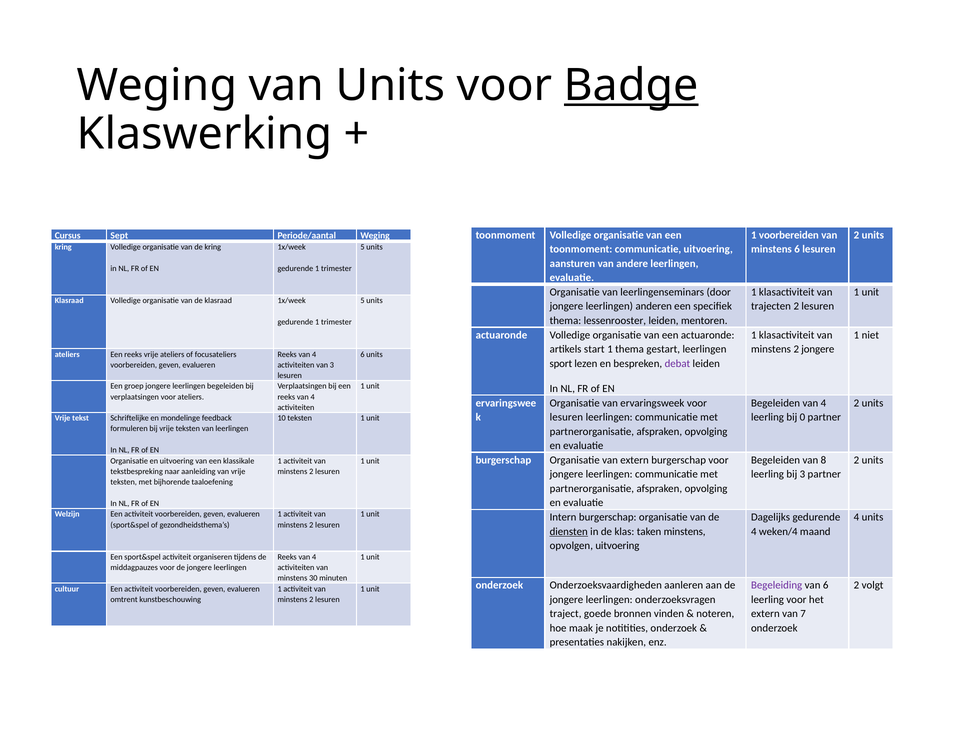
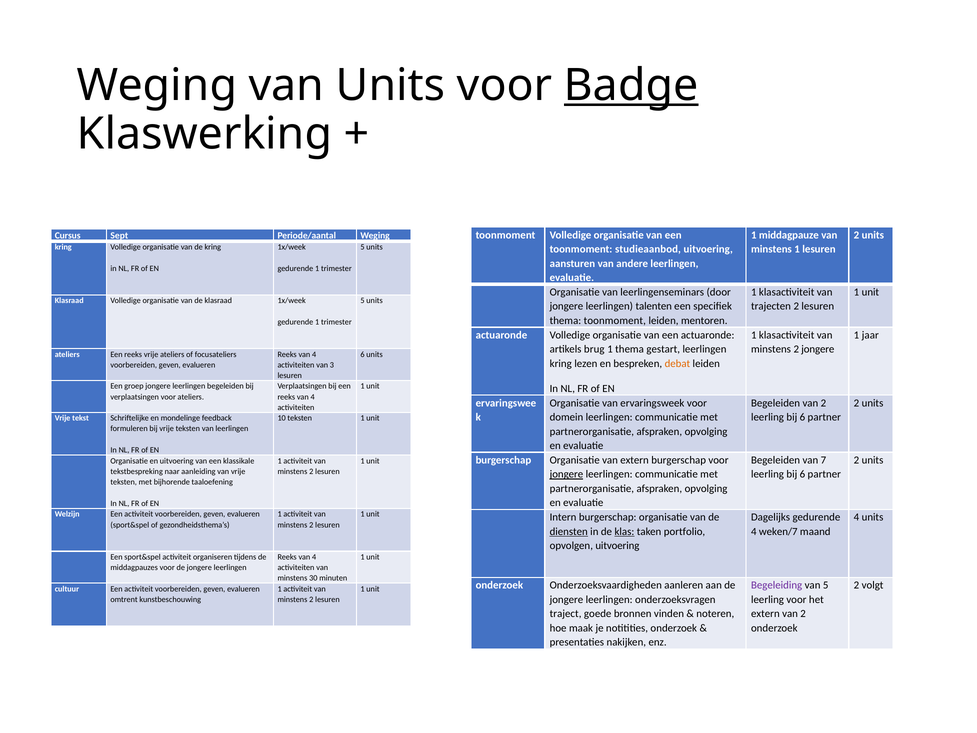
1 voorbereiden: voorbereiden -> middagpauze (789, 235)
toonmoment communicatie: communicatie -> studieaanbod (648, 249)
minstens 6: 6 -> 1 (797, 249)
anderen: anderen -> talenten (654, 306)
thema lessenrooster: lessenrooster -> toonmoment (615, 321)
niet: niet -> jaar (870, 335)
start: start -> brug (594, 349)
sport: sport -> kring (561, 363)
debat colour: purple -> orange (677, 363)
Begeleiden van 4: 4 -> 2 (823, 403)
lesuren: lesuren -> domein (566, 417)
0: 0 -> 6 (802, 417)
8: 8 -> 7 (823, 460)
jongere underline: none -> present (566, 474)
3: 3 -> 6 (802, 474)
klas underline: none -> present (624, 531)
taken minstens: minstens -> portfolio (685, 531)
weken/4: weken/4 -> weken/7 (778, 531)
van 6: 6 -> 5 (826, 585)
7: 7 -> 2 (803, 614)
